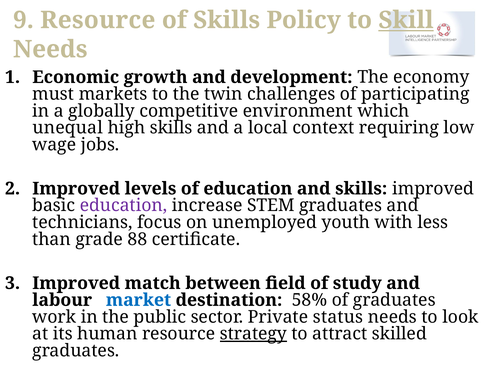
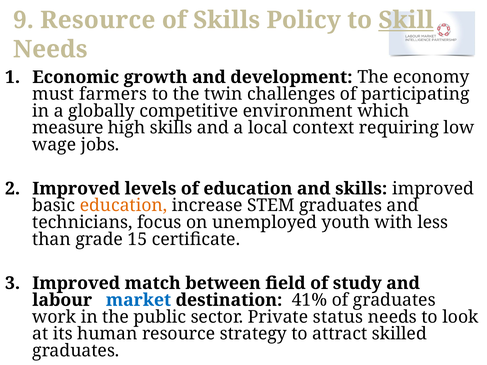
markets: markets -> farmers (113, 94)
unequal: unequal -> measure (68, 128)
education colour: purple -> orange (124, 206)
88: 88 -> 15 (137, 239)
58%: 58% -> 41% (309, 300)
strategy underline: present -> none (253, 334)
